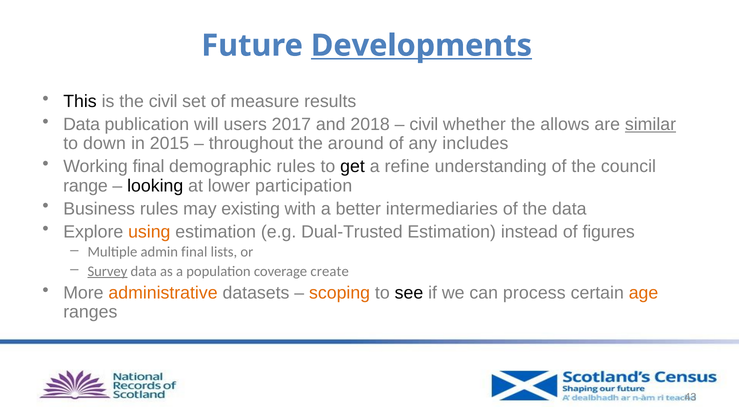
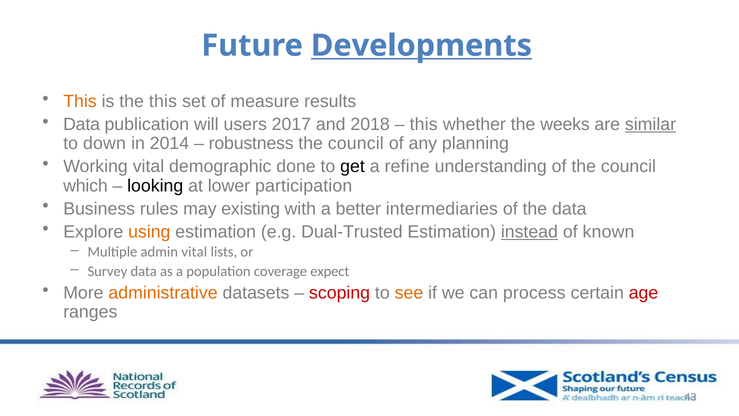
This colour: black -> orange (80, 101)
the civil: civil -> this (163, 101)
civil: civil -> this (424, 124)
allows: allows -> weeks (565, 124)
2015: 2015 -> 2014 (169, 143)
throughout: throughout -> robustness (251, 143)
around: around -> council (356, 143)
includes: includes -> planning (475, 143)
Working final: final -> vital (148, 166)
demographic rules: rules -> done (296, 166)
range: range -> which (85, 186)
instead underline: none -> present (529, 232)
figures: figures -> known (609, 232)
admin final: final -> vital (194, 252)
Survey underline: present -> none (107, 271)
create: create -> expect (330, 271)
scoping colour: orange -> red (340, 293)
see colour: black -> orange (409, 293)
age colour: orange -> red (644, 293)
